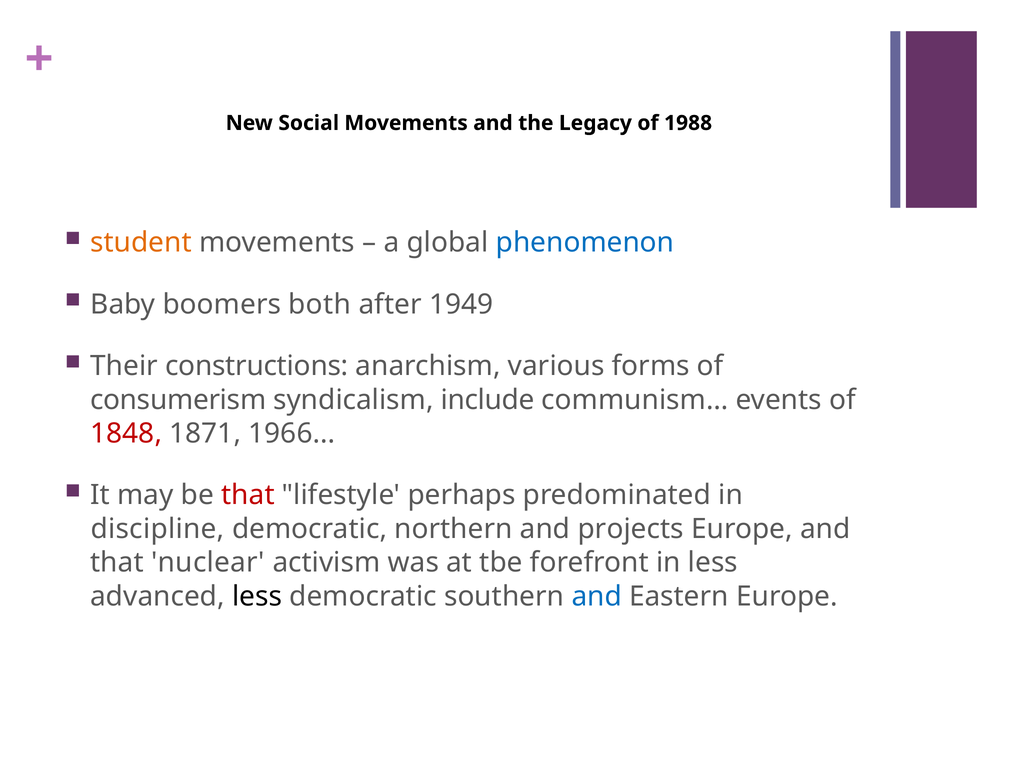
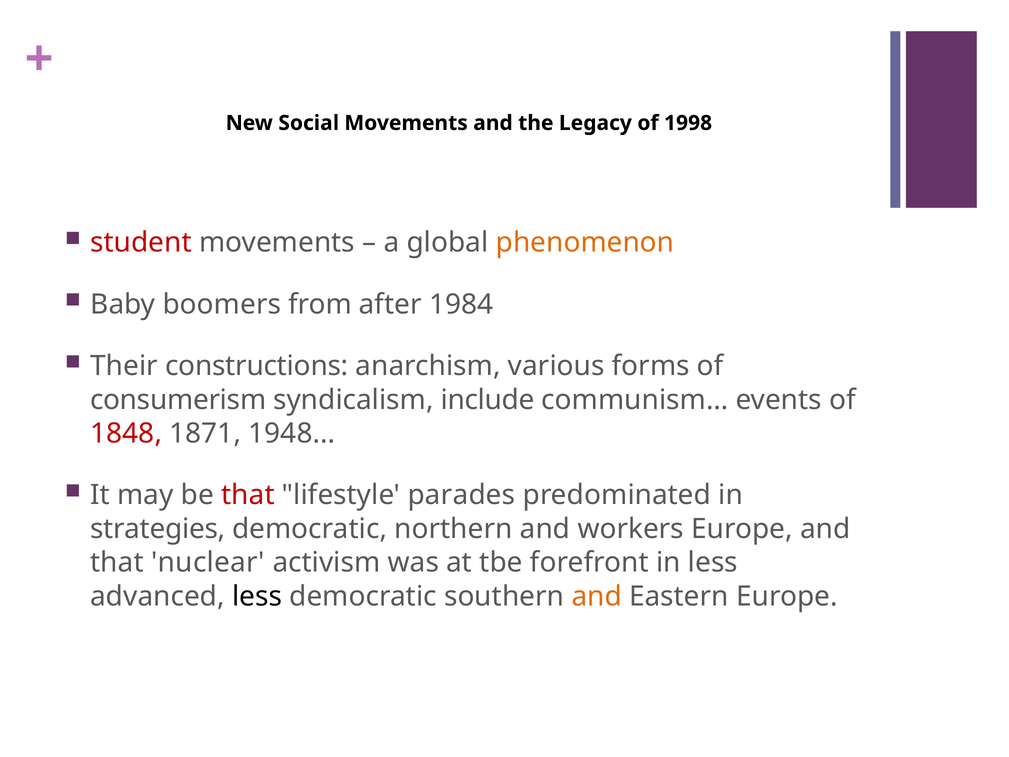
1988: 1988 -> 1998 (688, 123)
student colour: orange -> red (141, 242)
phenomenon colour: blue -> orange (585, 242)
both: both -> from (320, 304)
1949: 1949 -> 1984 (461, 304)
1966: 1966 -> 1948 (292, 433)
perhaps: perhaps -> parades (461, 495)
discipline: discipline -> strategies (158, 529)
projects: projects -> workers (631, 529)
and colour: blue -> orange (597, 596)
